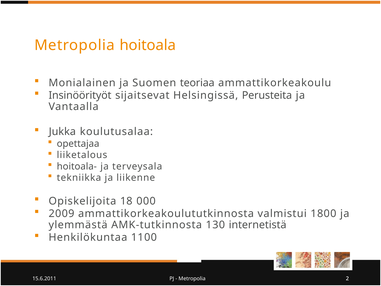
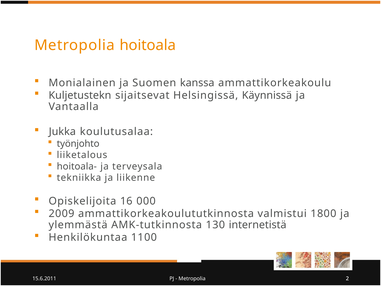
teoriaa: teoriaa -> kanssa (197, 83)
Insinöörityöt: Insinöörityöt -> Kuljetustekn (80, 95)
Perusteita: Perusteita -> Käynnissä (267, 95)
opettajaa: opettajaa -> työnjohto (78, 144)
18: 18 -> 16 (126, 201)
